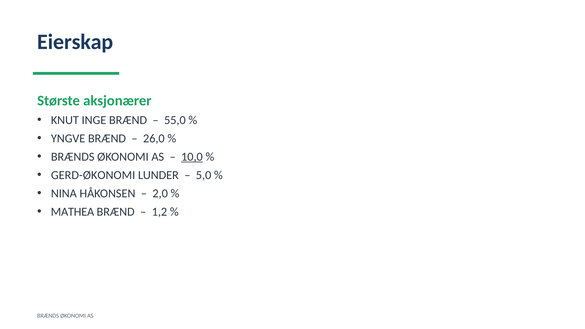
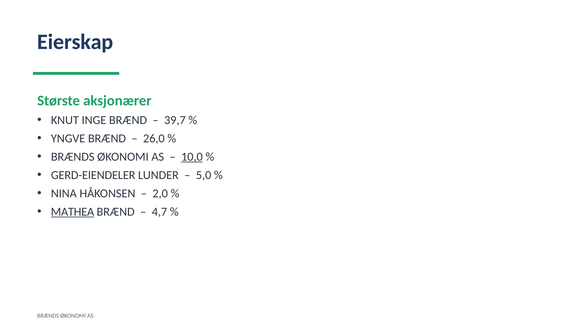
55,0: 55,0 -> 39,7 (175, 120)
GERD-ØKONOMI: GERD-ØKONOMI -> GERD-EIENDELER (93, 175)
MATHEA underline: none -> present (72, 212)
1,2: 1,2 -> 4,7 (159, 212)
